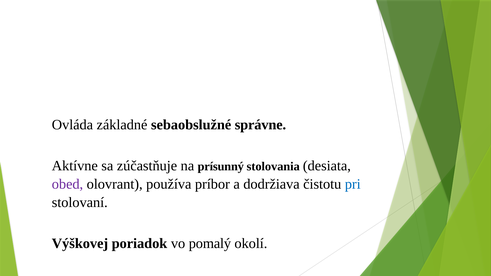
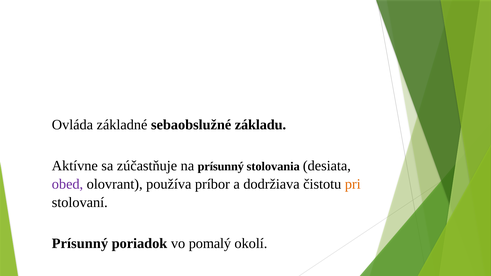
správne: správne -> základu (260, 125)
pri colour: blue -> orange (353, 184)
Výškovej: Výškovej -> Prísunný (80, 244)
